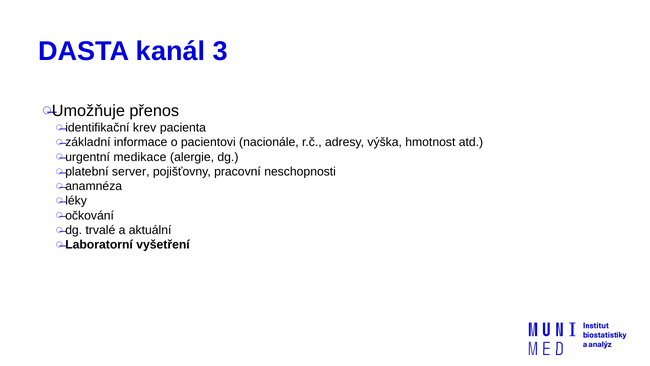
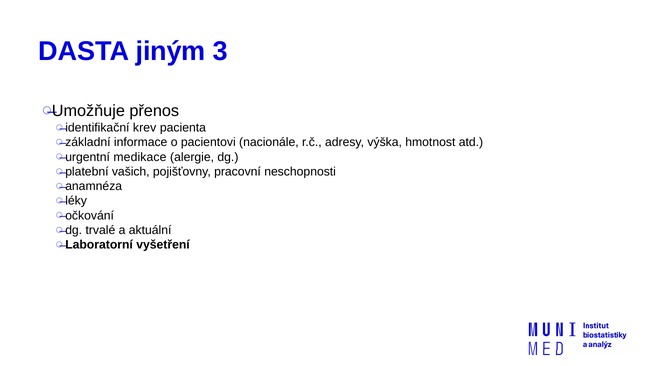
kanál: kanál -> jiným (171, 51)
server: server -> vašich (131, 171)
